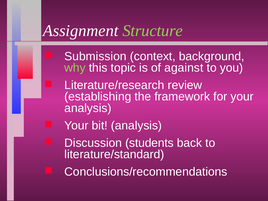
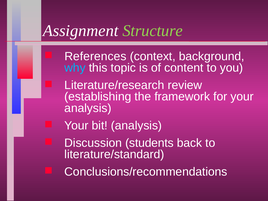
Submission: Submission -> References (95, 56)
why colour: light green -> light blue (75, 68)
against: against -> content (184, 68)
